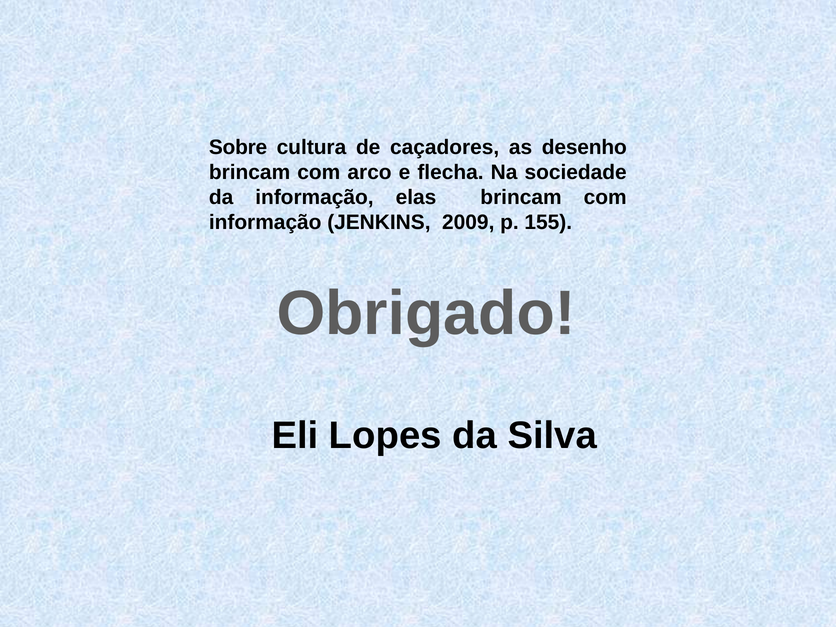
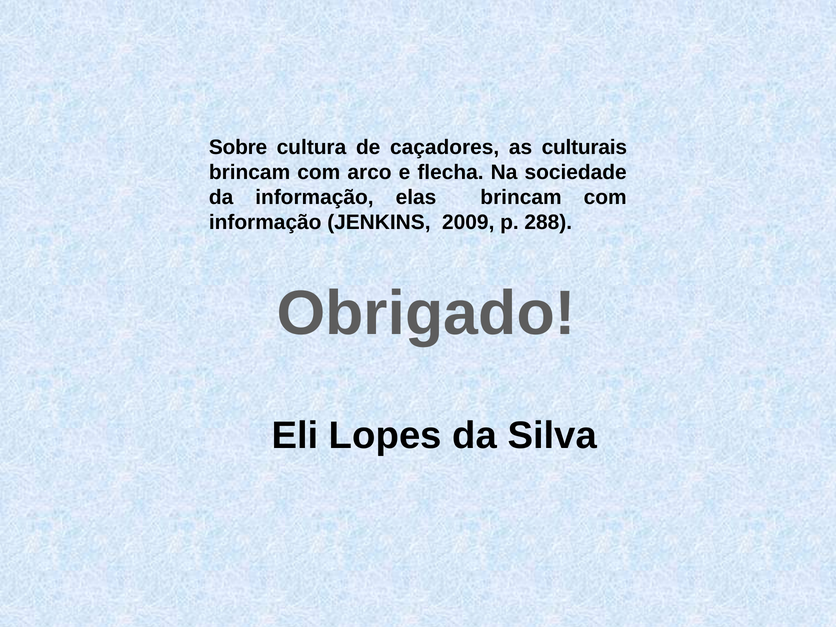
desenho: desenho -> culturais (584, 147)
155: 155 -> 288 (548, 222)
